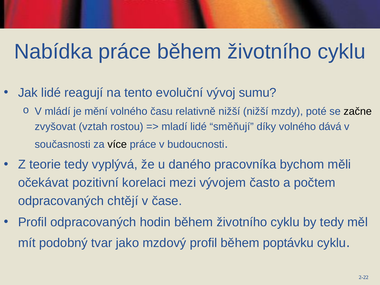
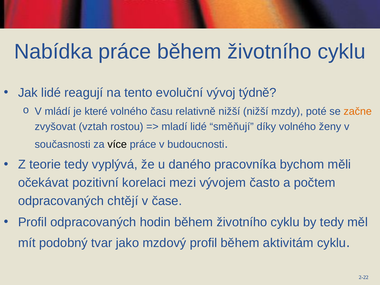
sumu: sumu -> týdně (258, 93)
mění: mění -> které (96, 111)
začne colour: black -> orange (358, 111)
dává: dává -> ženy (330, 127)
poptávku: poptávku -> aktivitám (288, 243)
